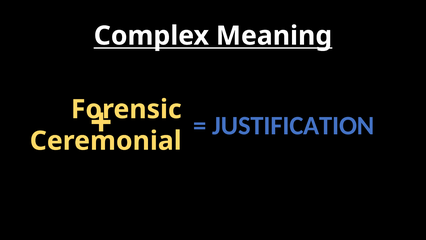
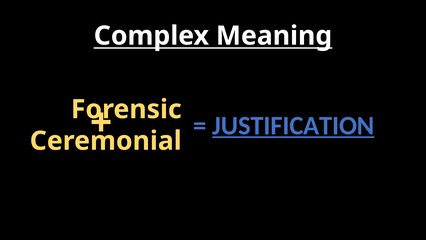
JUSTIFICATION underline: none -> present (293, 126)
